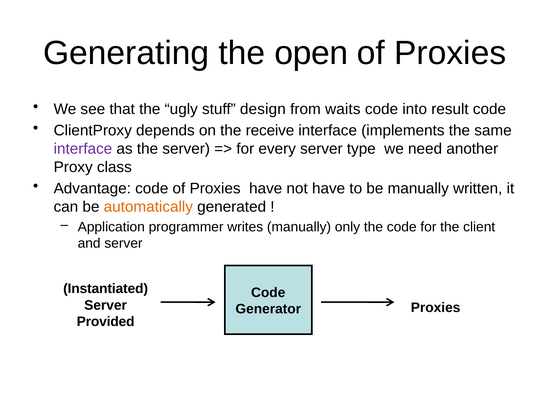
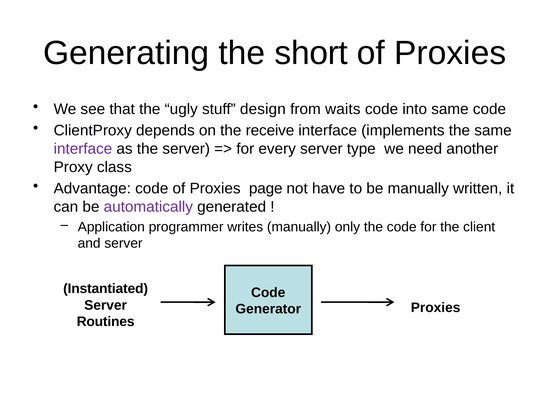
open: open -> short (311, 53)
into result: result -> same (450, 109)
Proxies have: have -> page (266, 189)
automatically colour: orange -> purple (148, 207)
Provided: Provided -> Routines (106, 322)
